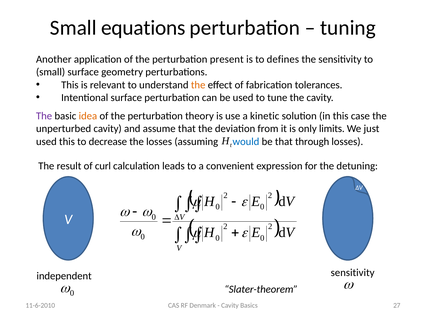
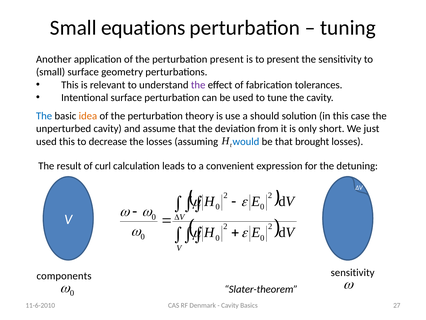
to defines: defines -> present (283, 59)
the colour: orange -> purple (198, 85)
The colour: purple -> blue (44, 116)
kinetic: kinetic -> should (265, 116)
limits: limits -> short (332, 128)
through: through -> brought (312, 141)
independent: independent -> components (64, 275)
